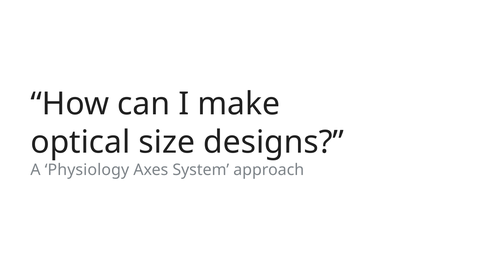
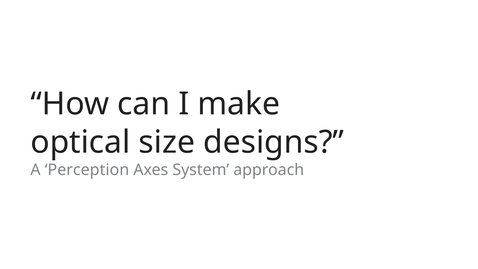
Physiology: Physiology -> Perception (87, 170)
